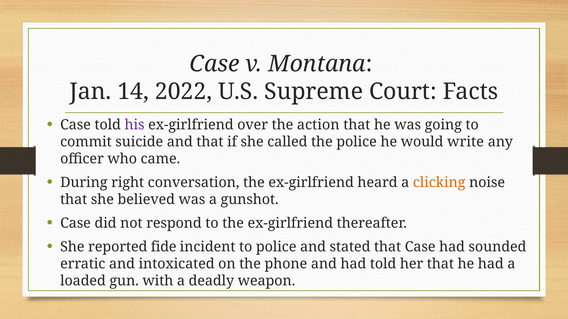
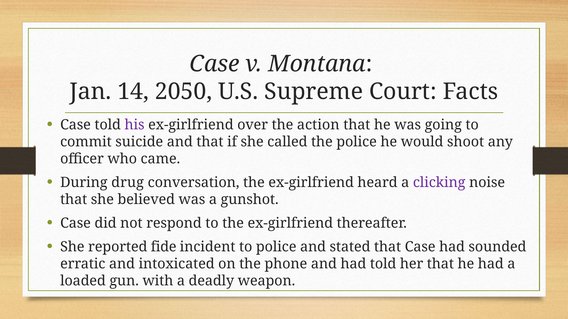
2022: 2022 -> 2050 (184, 92)
write: write -> shoot (466, 142)
right: right -> drug (128, 183)
clicking colour: orange -> purple (439, 183)
